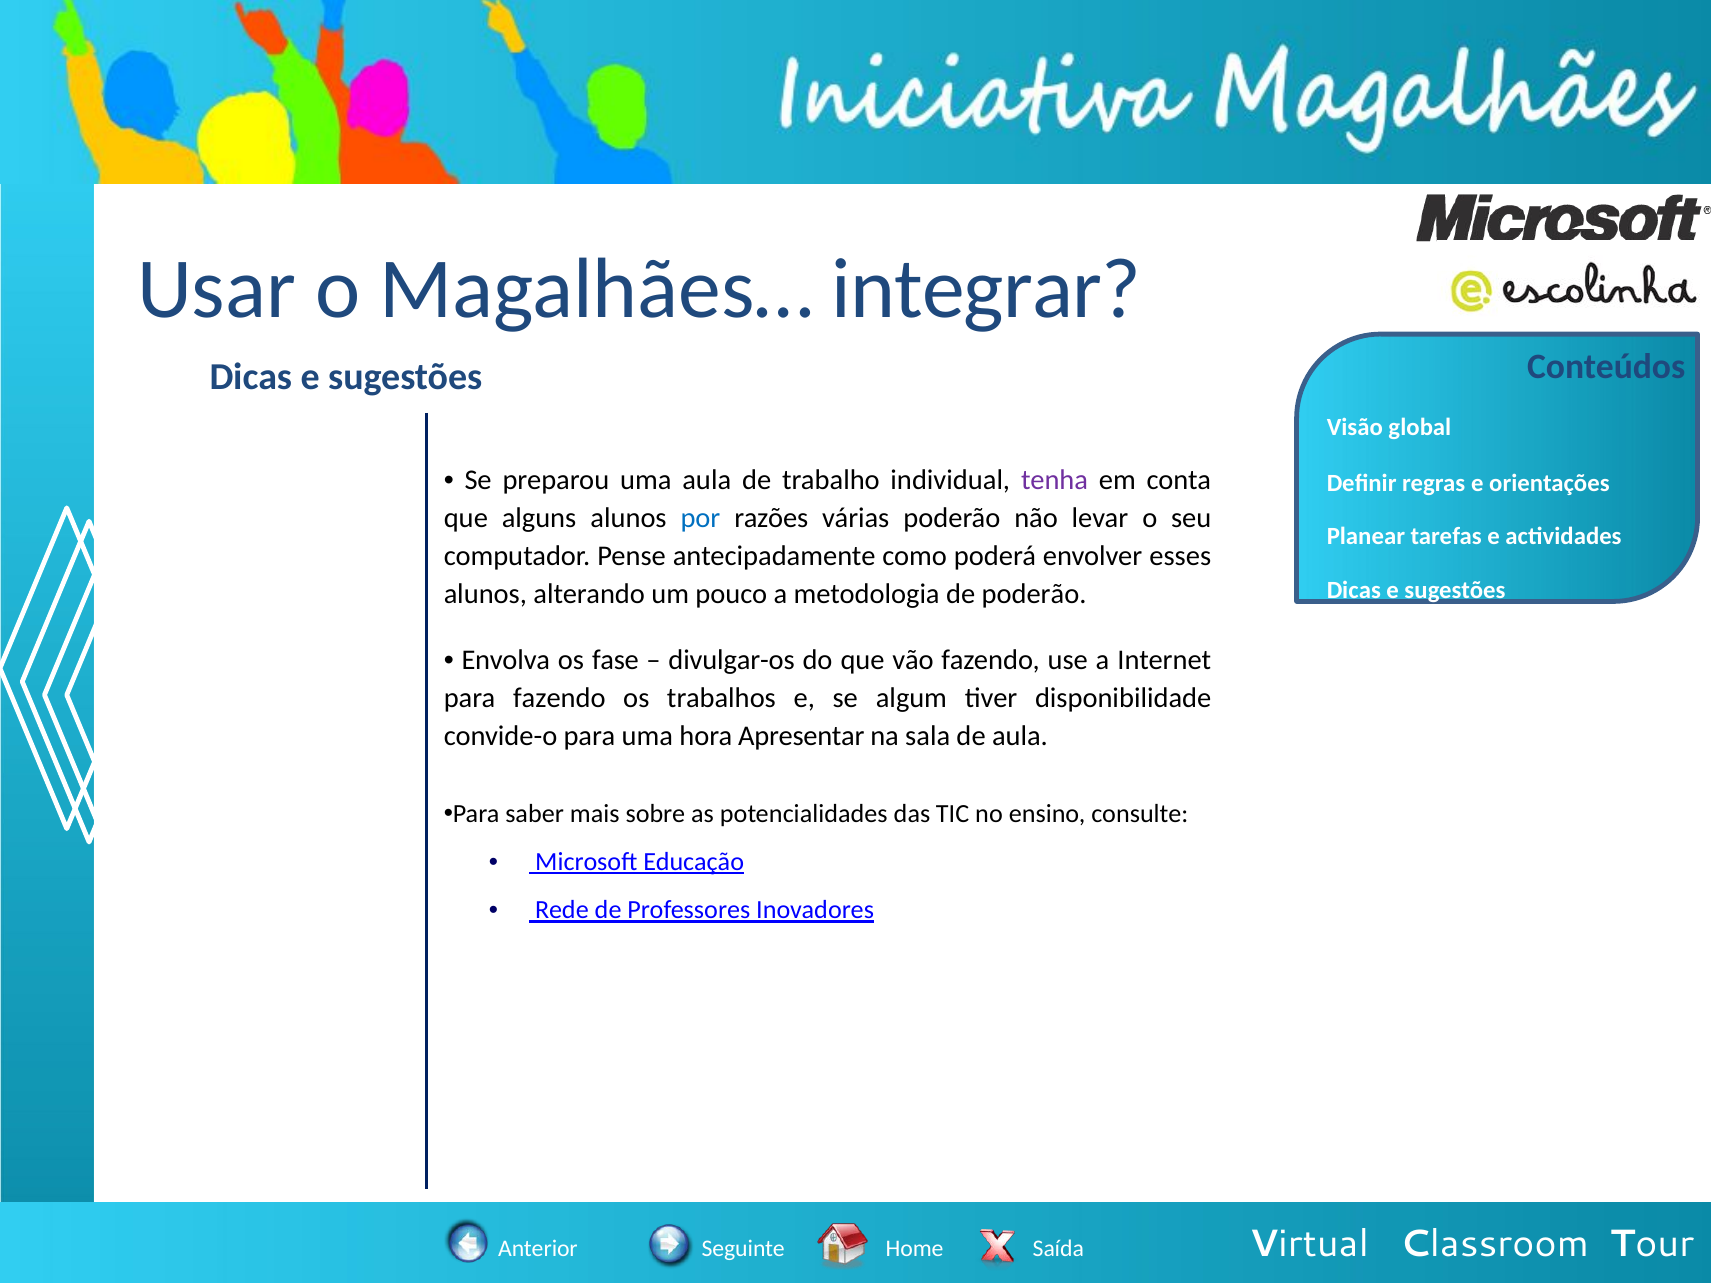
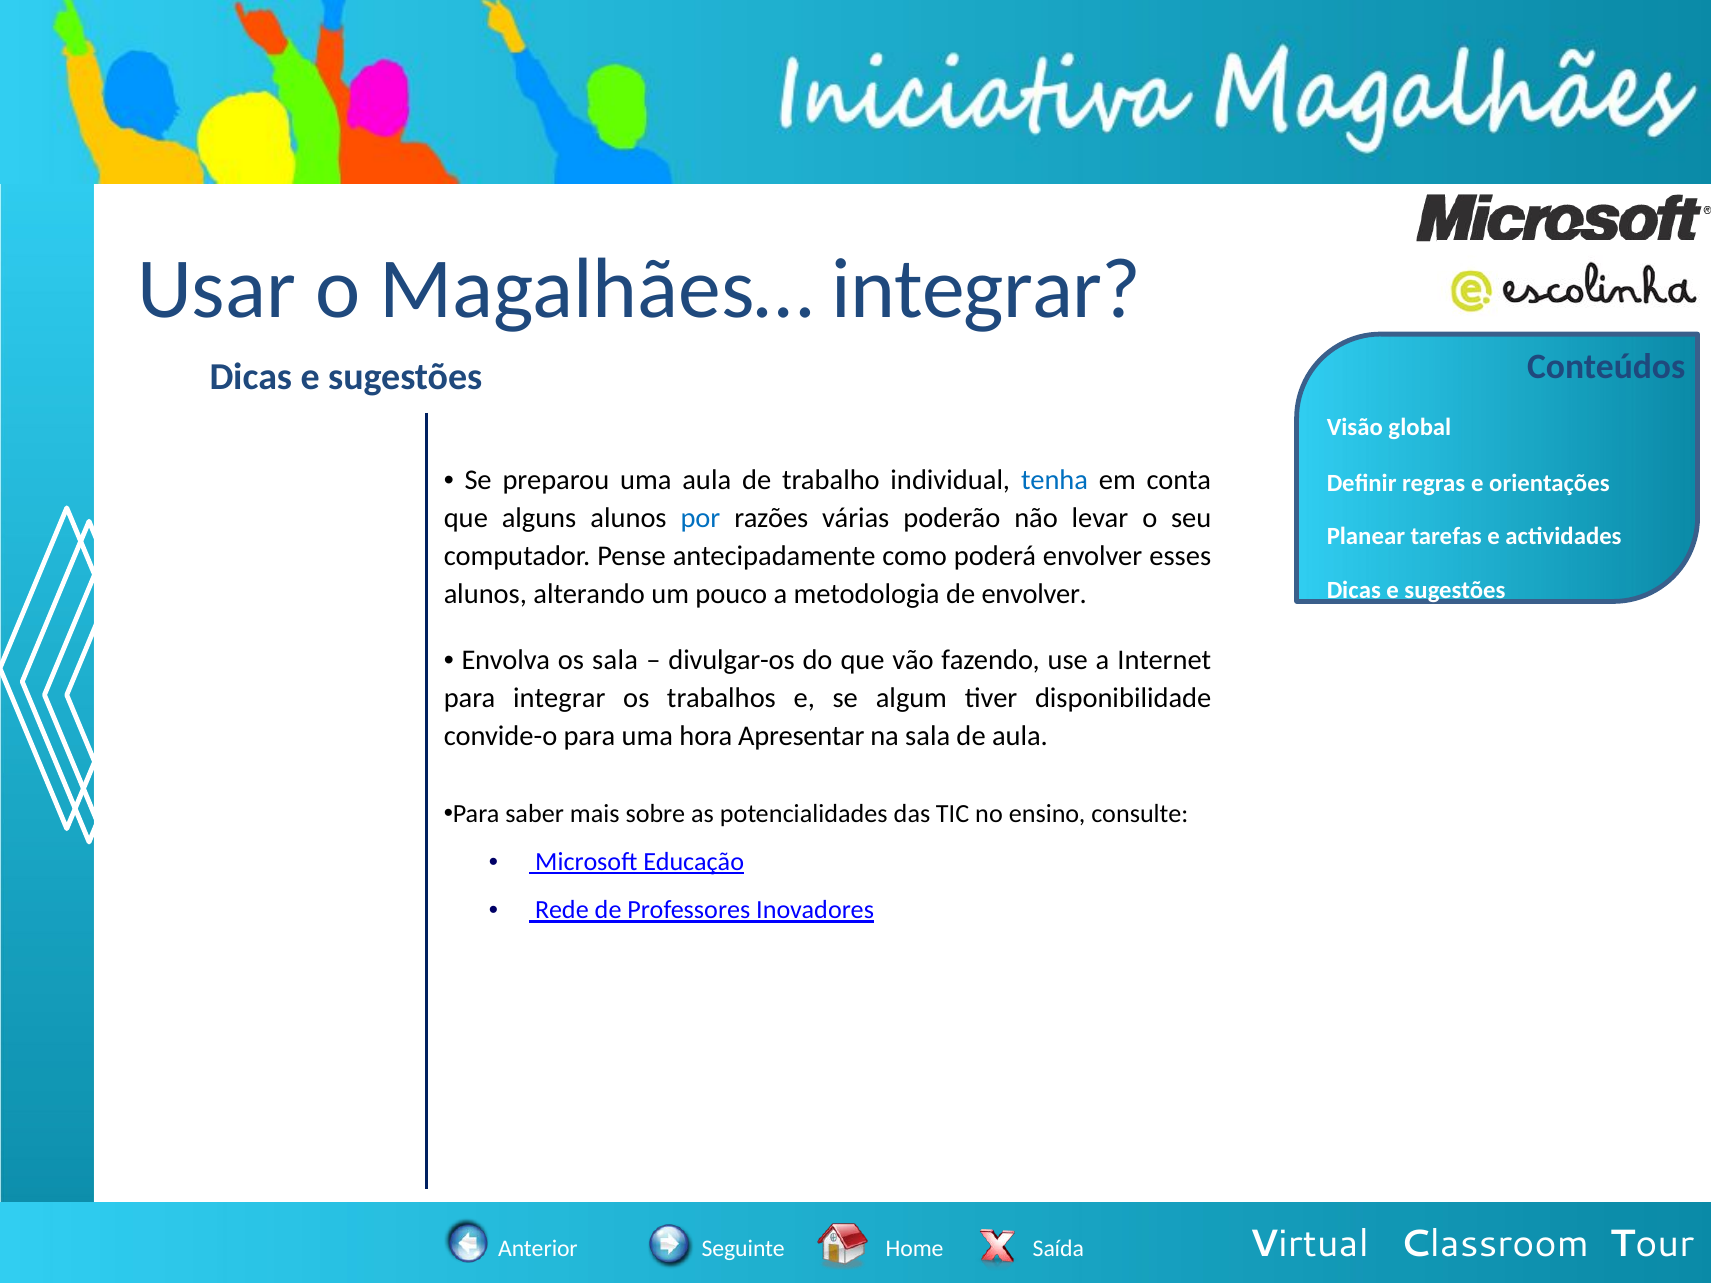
tenha colour: purple -> blue (1054, 480)
de poderão: poderão -> envolver (1034, 594)
os fase: fase -> sala (615, 661)
para fazendo: fazendo -> integrar (559, 699)
